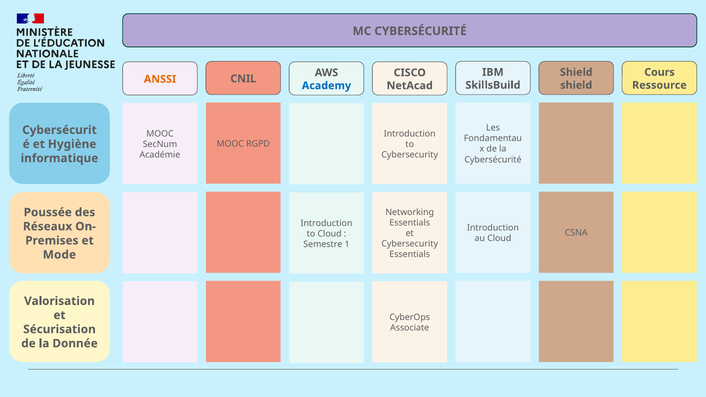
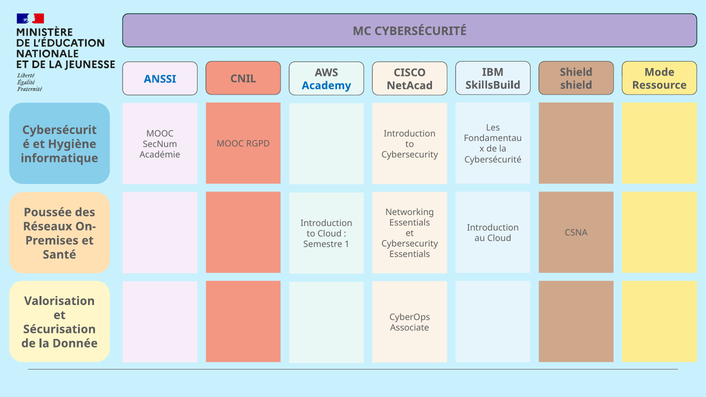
Cours: Cours -> Mode (659, 72)
ANSSI colour: orange -> blue (160, 79)
Mode: Mode -> Santé (59, 255)
